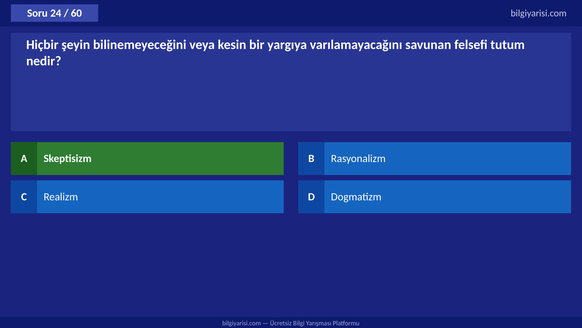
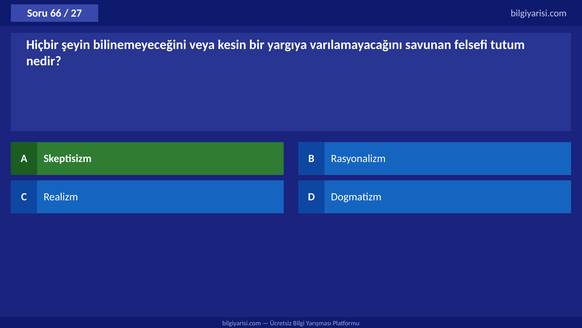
24: 24 -> 66 (56, 13)
60: 60 -> 27 (76, 13)
